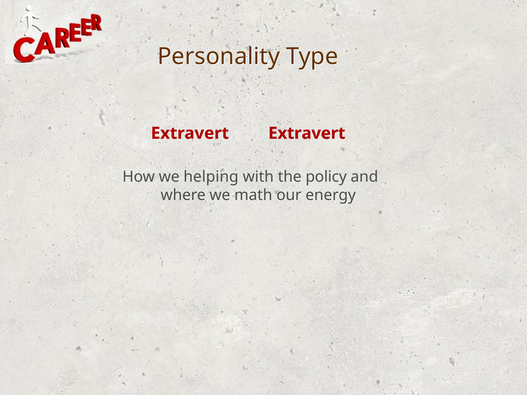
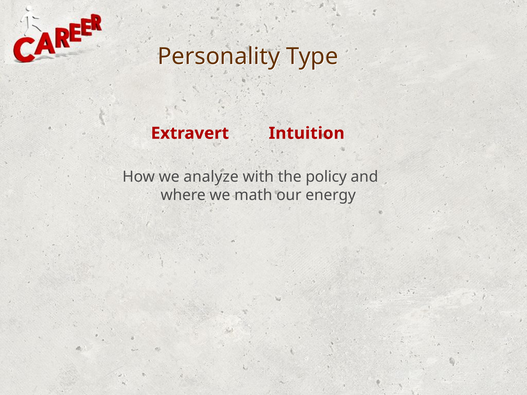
Extravert Extravert: Extravert -> Intuition (307, 133)
helping: helping -> analyze (211, 177)
